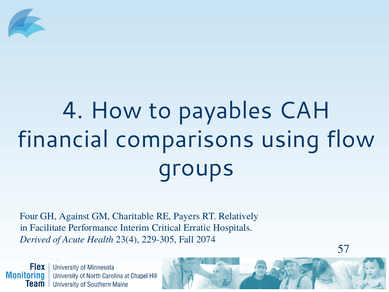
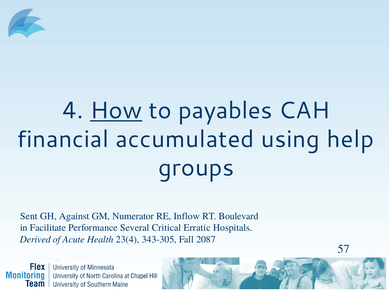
How underline: none -> present (116, 111)
comparisons: comparisons -> accumulated (185, 139)
flow: flow -> help (350, 139)
Four: Four -> Sent (29, 216)
Charitable: Charitable -> Numerator (133, 216)
Payers: Payers -> Inflow (187, 216)
Relatively: Relatively -> Boulevard (239, 216)
Interim: Interim -> Several (135, 228)
229-305: 229-305 -> 343-305 (159, 239)
2074: 2074 -> 2087 (206, 239)
